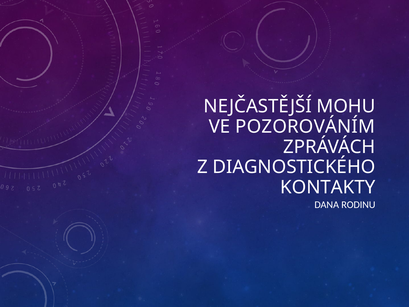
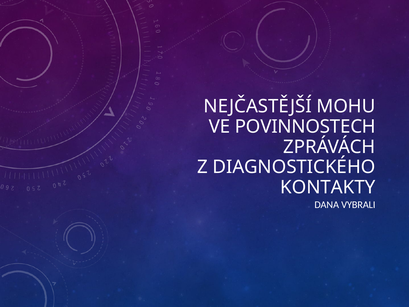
POZOROVÁNÍM: POZOROVÁNÍM -> POVINNOSTECH (305, 127)
RODINU: RODINU -> VYBRALI (358, 204)
